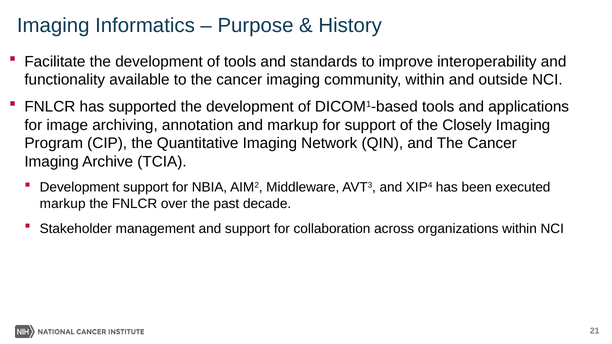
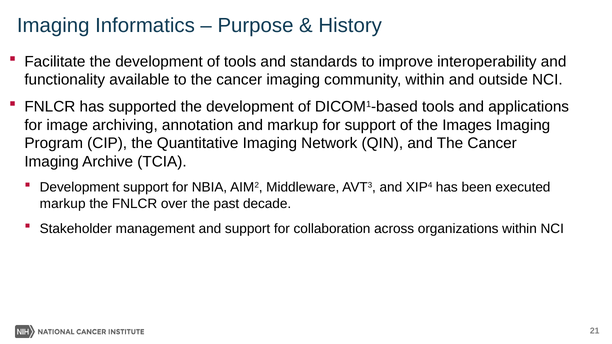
Closely: Closely -> Images (467, 125)
